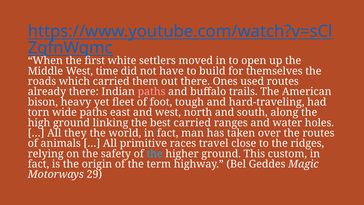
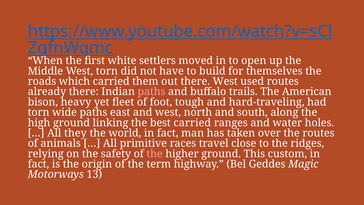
West time: time -> torn (107, 71)
there Ones: Ones -> West (225, 81)
the colour: light blue -> pink (155, 154)
29: 29 -> 13 (94, 174)
